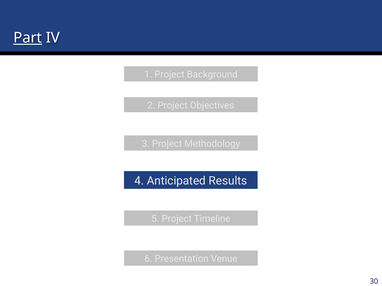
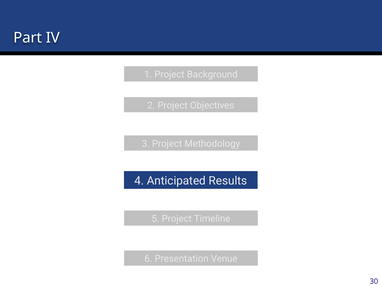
Part underline: present -> none (28, 38)
